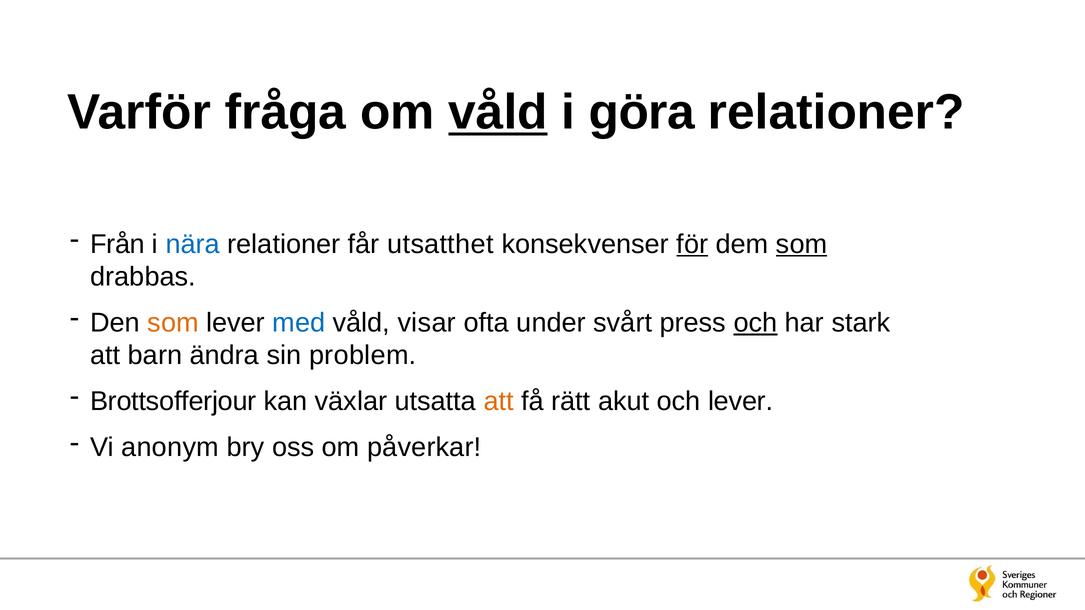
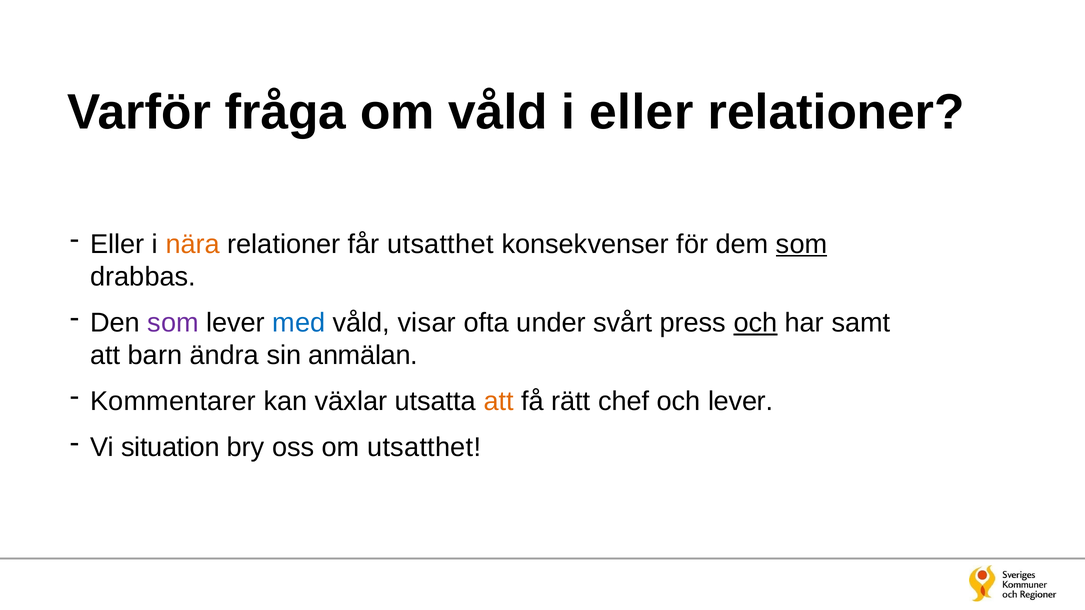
våld underline: present -> none (498, 113)
i göra: göra -> eller (641, 113)
Från: Från -> Eller (117, 244)
nära colour: blue -> orange (193, 244)
för underline: present -> none (692, 244)
som colour: orange -> purple (173, 323)
stark: stark -> samt (861, 323)
problem: problem -> anmälan (363, 355)
Brottsofferjour: Brottsofferjour -> Kommentarer (173, 402)
akut: akut -> chef (624, 402)
anonym: anonym -> situation (170, 448)
om påverkar: påverkar -> utsatthet (424, 448)
